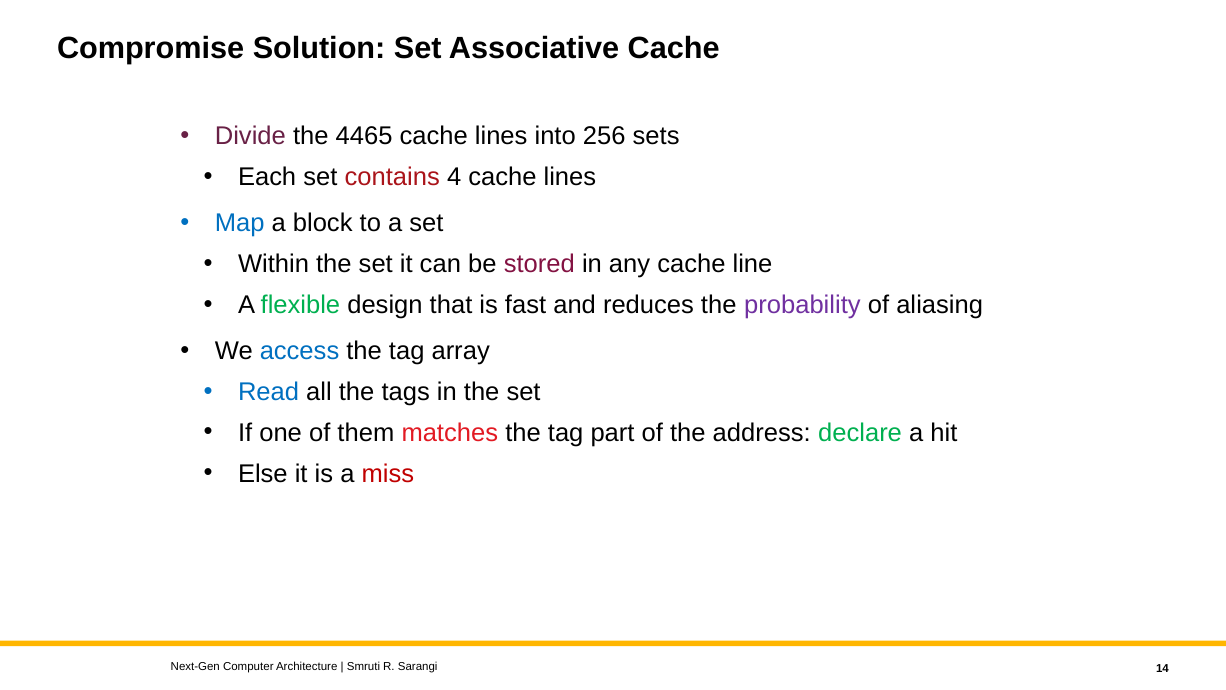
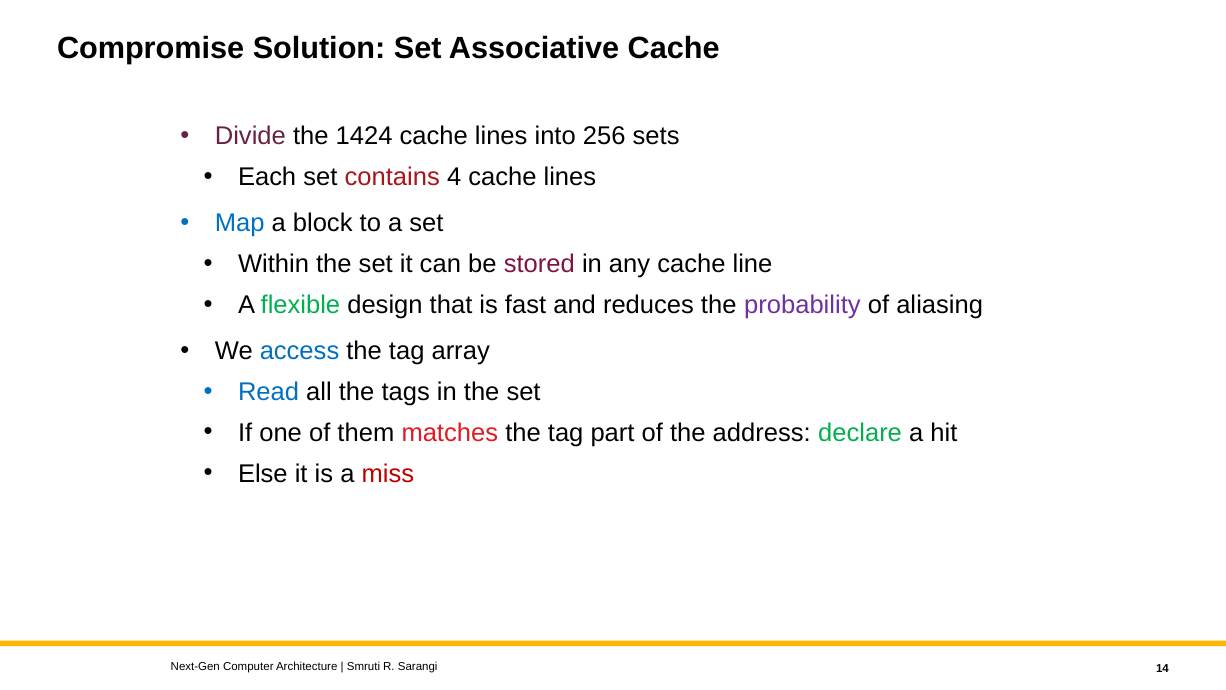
4465: 4465 -> 1424 (364, 136)
